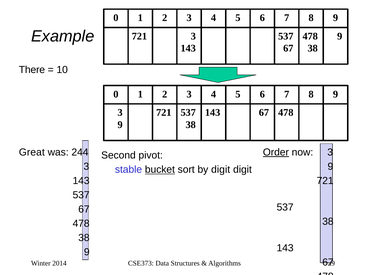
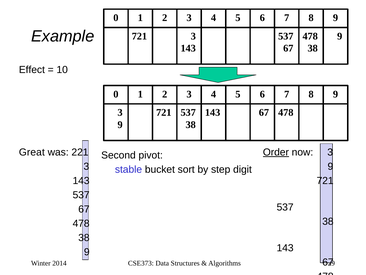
There: There -> Effect (32, 70)
244: 244 -> 221 (80, 152)
bucket underline: present -> none (160, 169)
by digit: digit -> step (221, 169)
